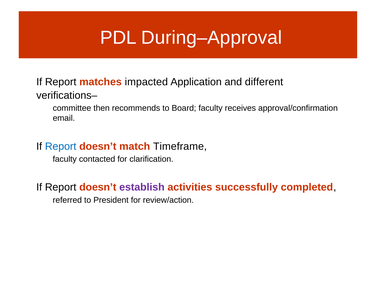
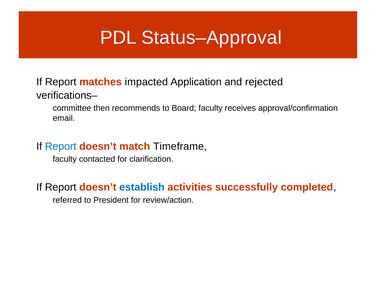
During–Approval: During–Approval -> Status–Approval (212, 38)
different: different -> rejected (264, 82)
establish colour: purple -> blue (142, 187)
